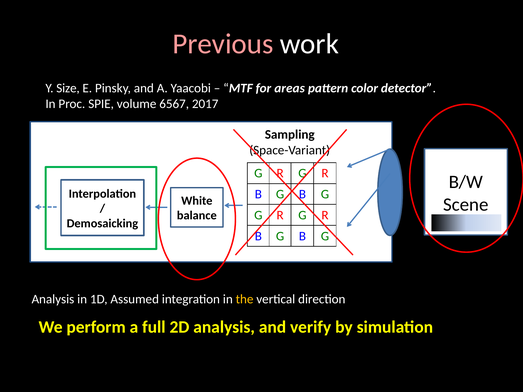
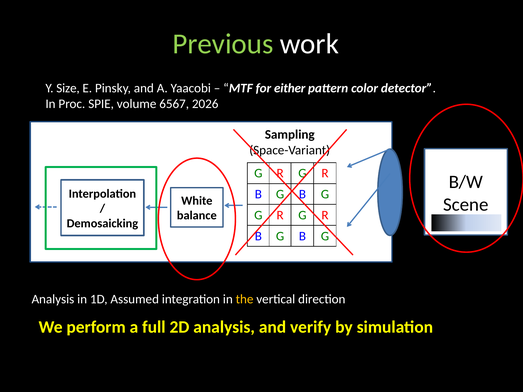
Previous colour: pink -> light green (223, 44)
areas: areas -> either (290, 88)
2017: 2017 -> 2026 (205, 104)
